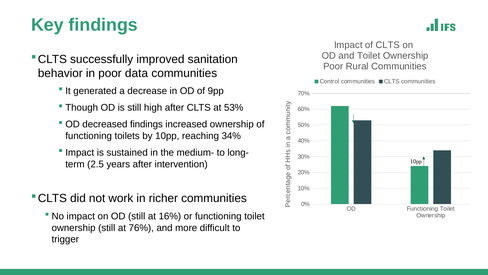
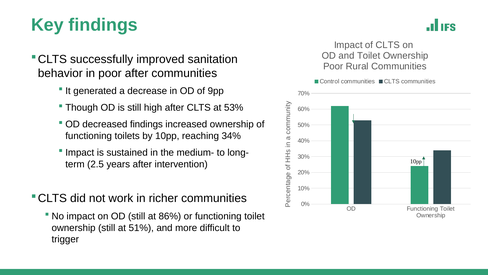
poor data: data -> after (137, 73)
16%: 16% -> 86% (170, 216)
76%: 76% -> 51% (141, 227)
